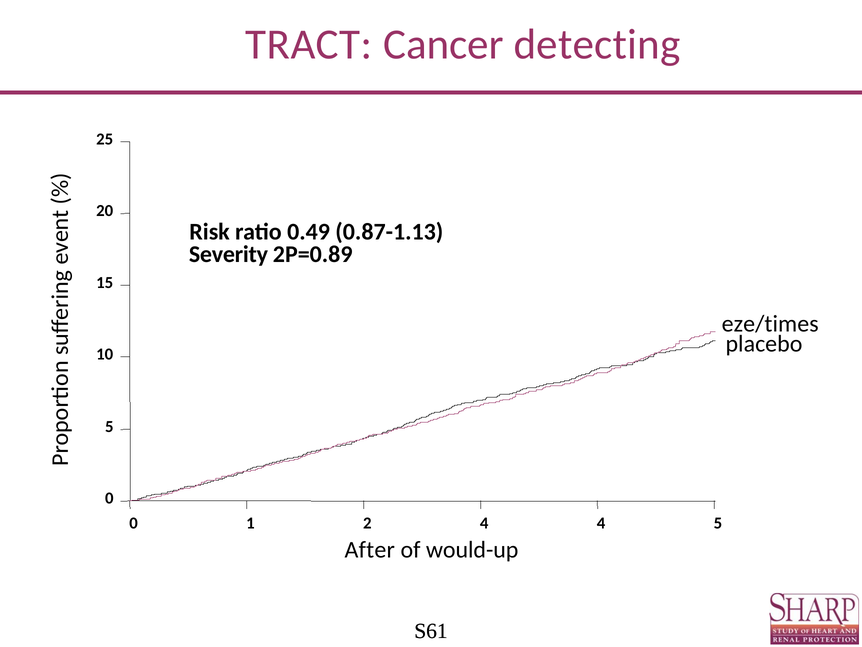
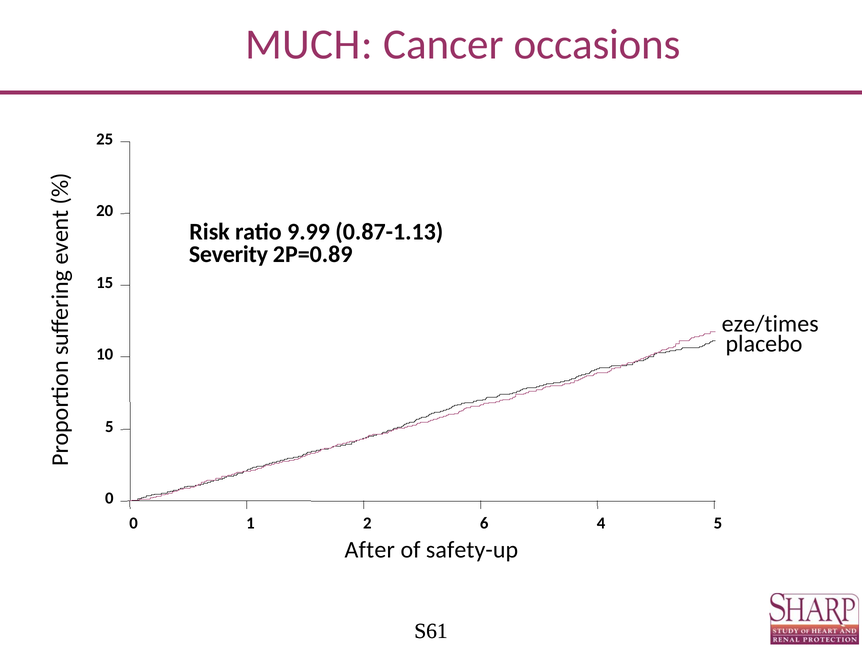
TRACT: TRACT -> MUCH (309, 44)
detecting: detecting -> occasions (597, 44)
0.49: 0.49 -> 9.99 (309, 231)
2 4: 4 -> 6 (484, 523)
would-up: would-up -> safety-up (472, 549)
